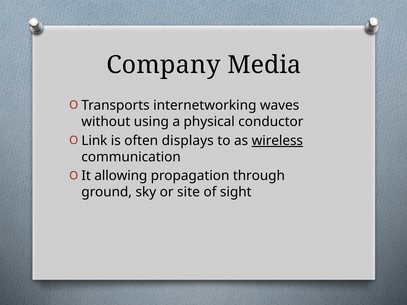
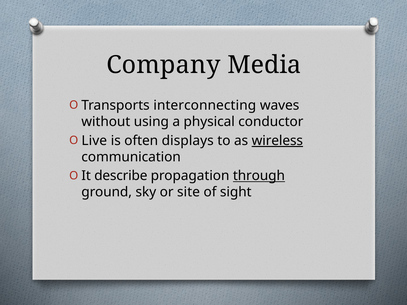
internetworking: internetworking -> interconnecting (205, 105)
Link: Link -> Live (94, 141)
allowing: allowing -> describe (121, 176)
through underline: none -> present (259, 176)
